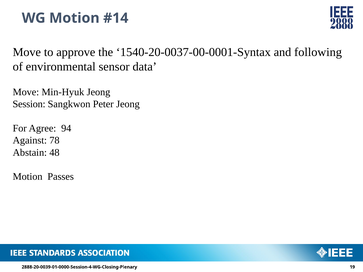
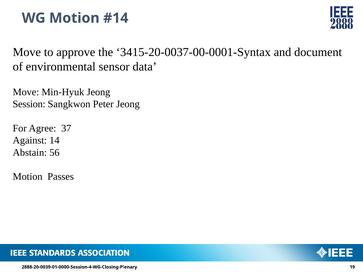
1540-20-0037-00-0001-Syntax: 1540-20-0037-00-0001-Syntax -> 3415-20-0037-00-0001-Syntax (193, 52)
following: following -> document (318, 52)
94: 94 -> 37 (66, 128)
78: 78 -> 14 (54, 140)
48: 48 -> 56 (54, 153)
